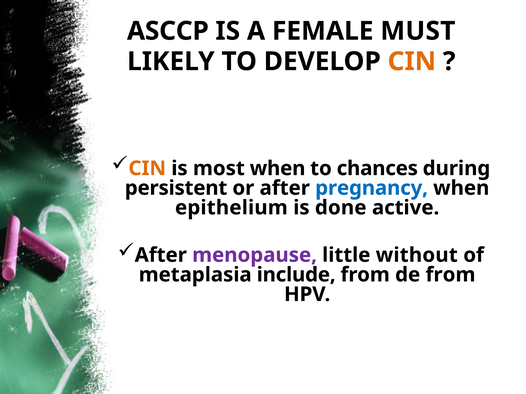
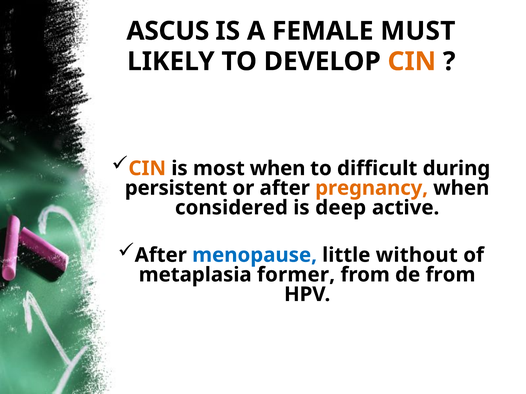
ASCCP: ASCCP -> ASCUS (168, 31)
chances: chances -> difficult (377, 169)
pregnancy colour: blue -> orange (372, 188)
epithelium: epithelium -> considered (231, 208)
done: done -> deep (341, 208)
menopause colour: purple -> blue (255, 255)
include: include -> former (296, 275)
